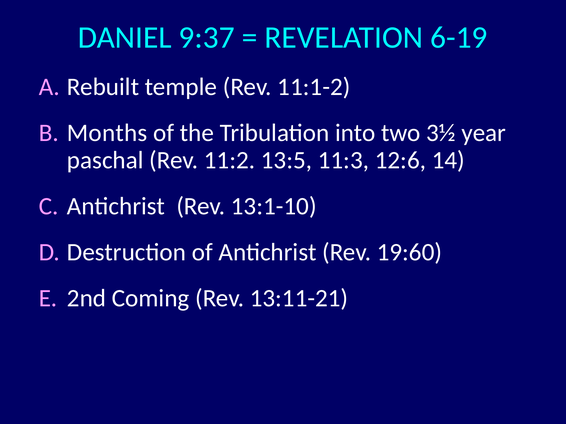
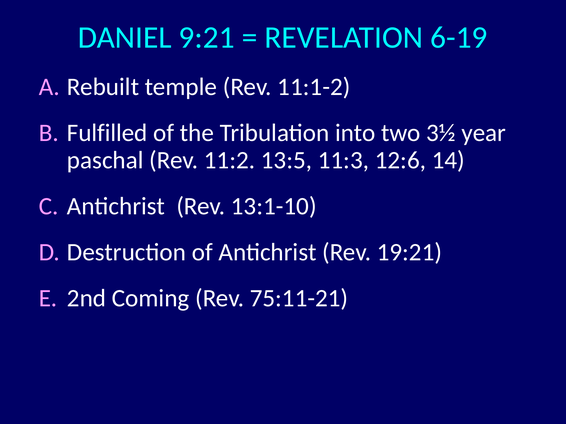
9:37: 9:37 -> 9:21 (207, 38)
Months: Months -> Fulfilled (107, 133)
19:60: 19:60 -> 19:21 (409, 252)
13:11-21: 13:11-21 -> 75:11-21 (299, 298)
